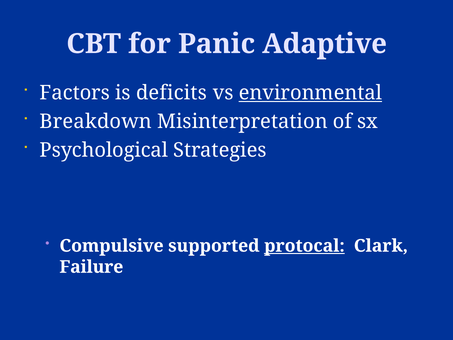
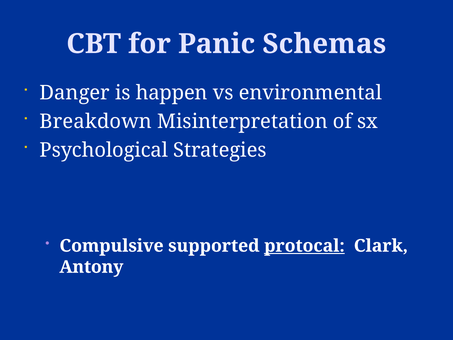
Adaptive: Adaptive -> Schemas (324, 44)
Factors: Factors -> Danger (75, 93)
deficits: deficits -> happen (172, 93)
environmental underline: present -> none (310, 93)
Failure: Failure -> Antony (91, 267)
